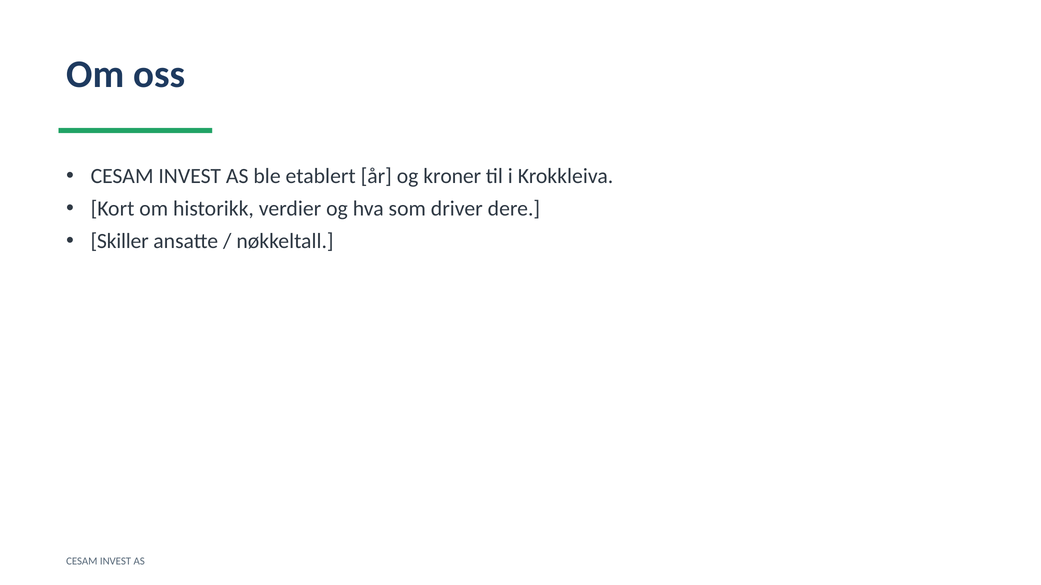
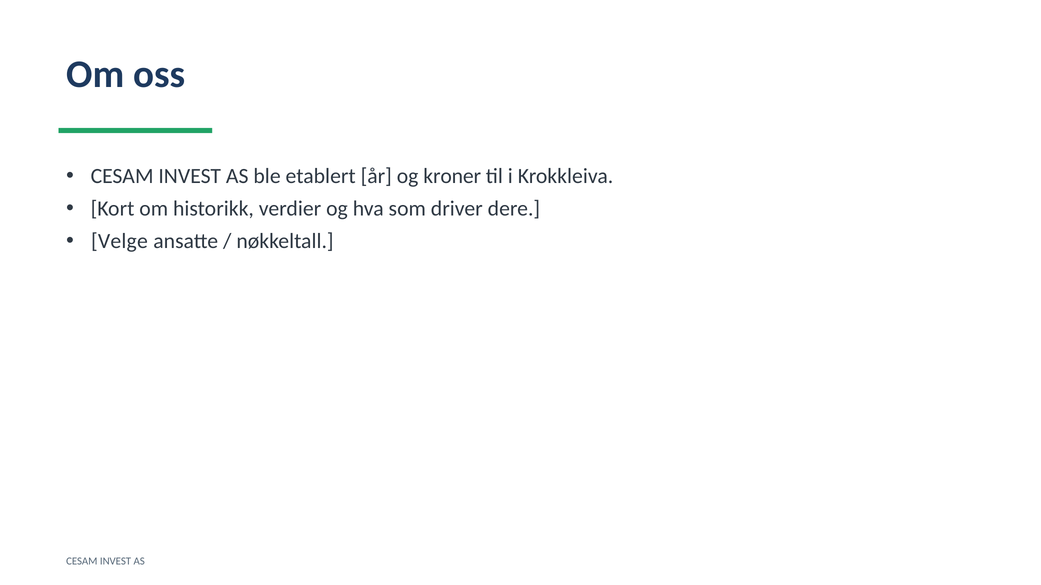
Skiller: Skiller -> Velge (119, 241)
